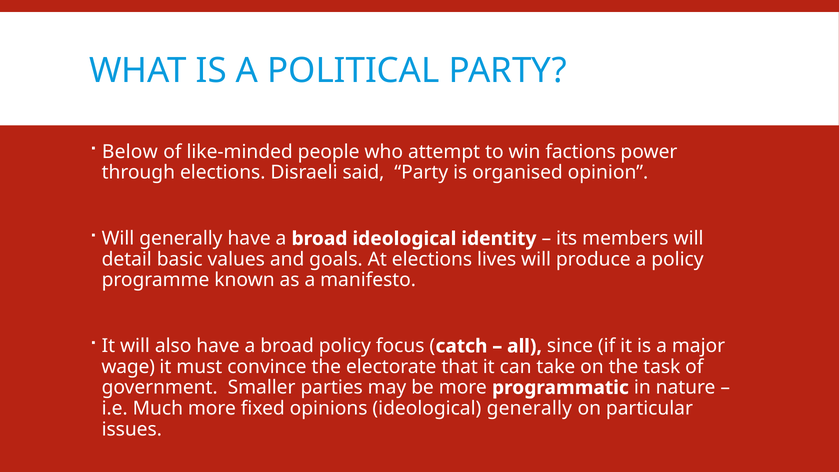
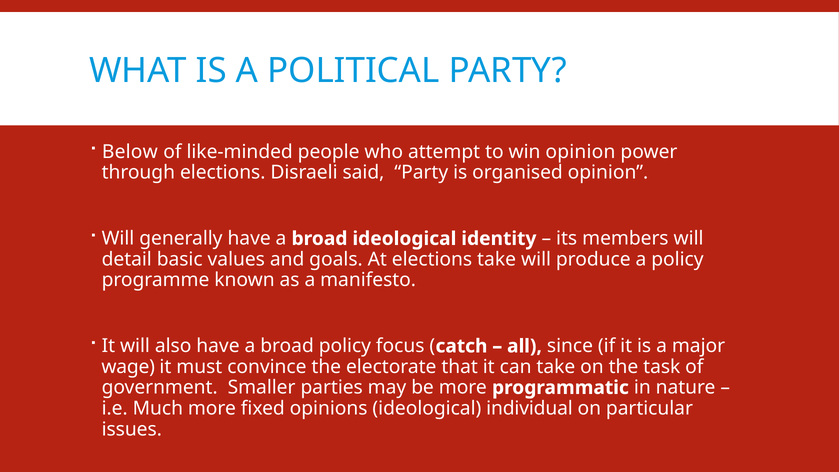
win factions: factions -> opinion (580, 152)
elections lives: lives -> take (497, 259)
ideological generally: generally -> individual (529, 408)
